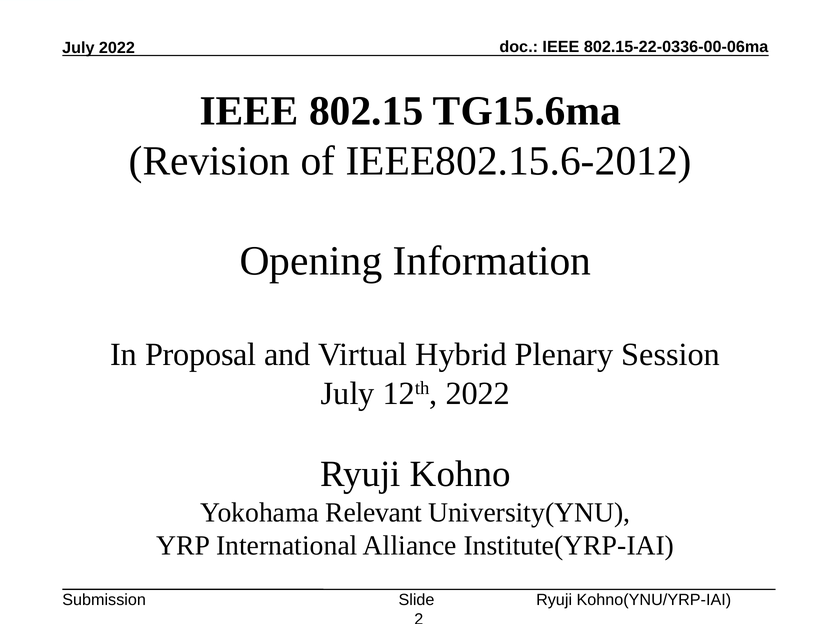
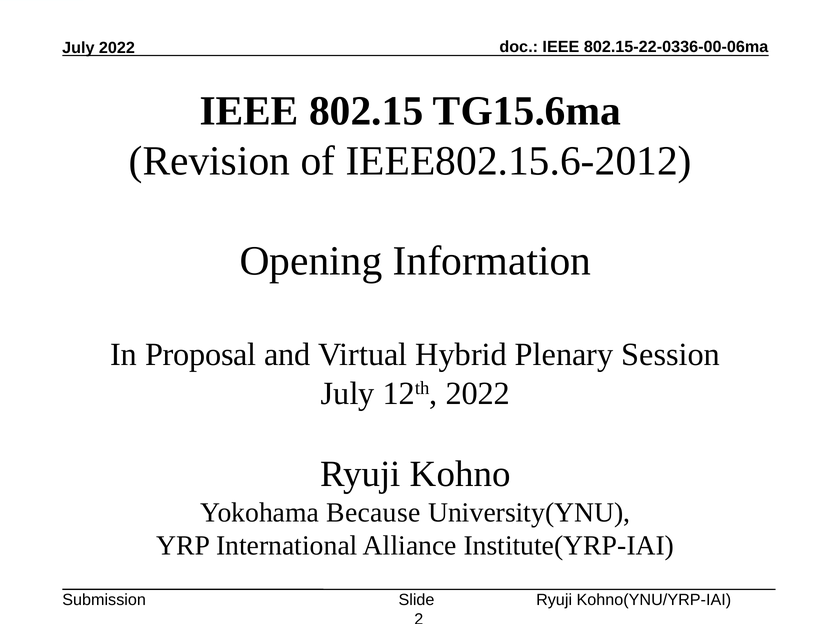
Relevant: Relevant -> Because (373, 512)
